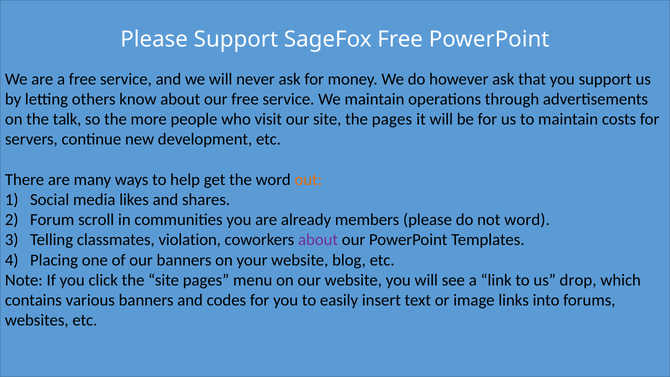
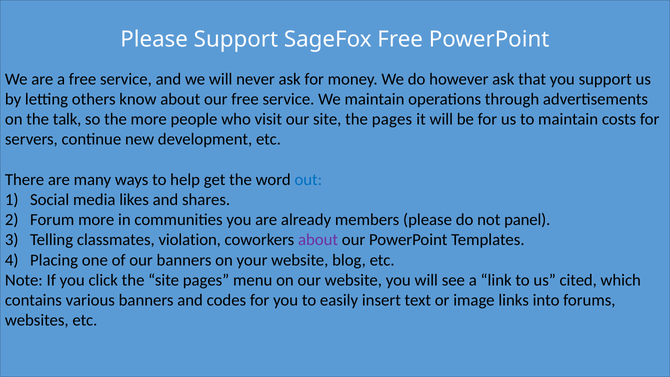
out colour: orange -> blue (308, 180)
Forum scroll: scroll -> more (96, 220)
not word: word -> panel (527, 220)
drop: drop -> cited (578, 280)
